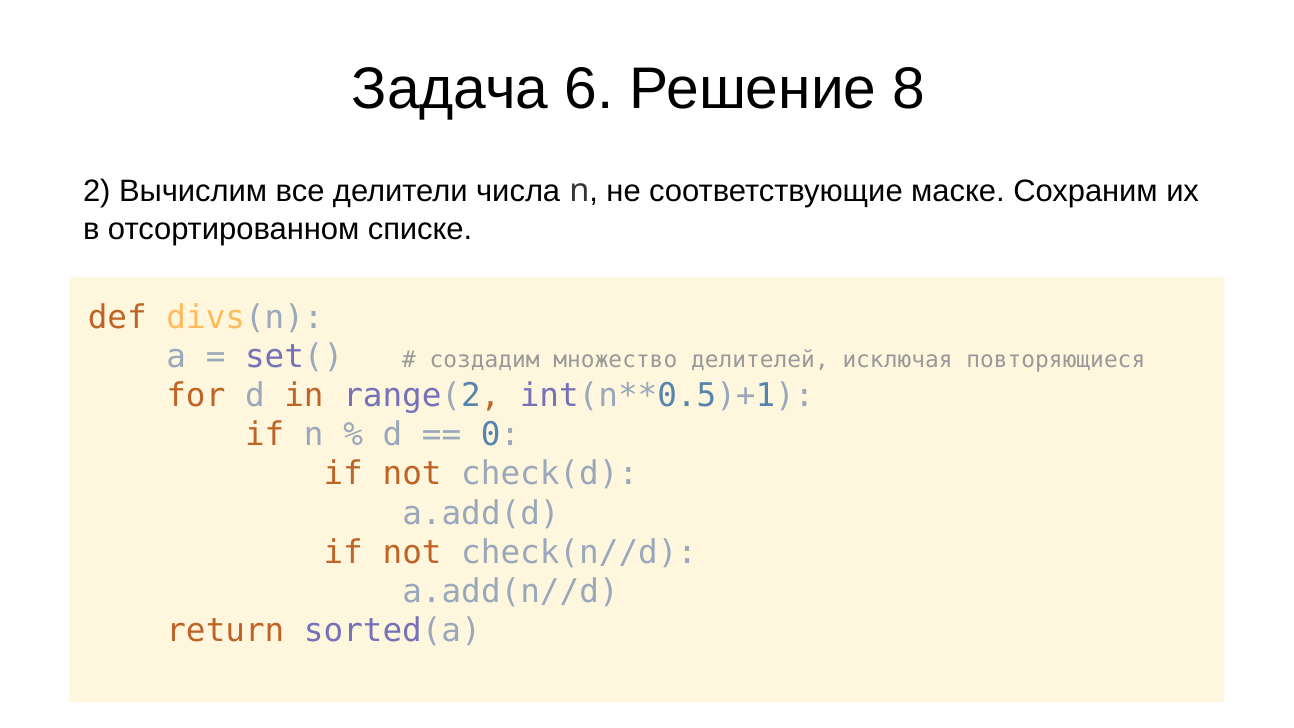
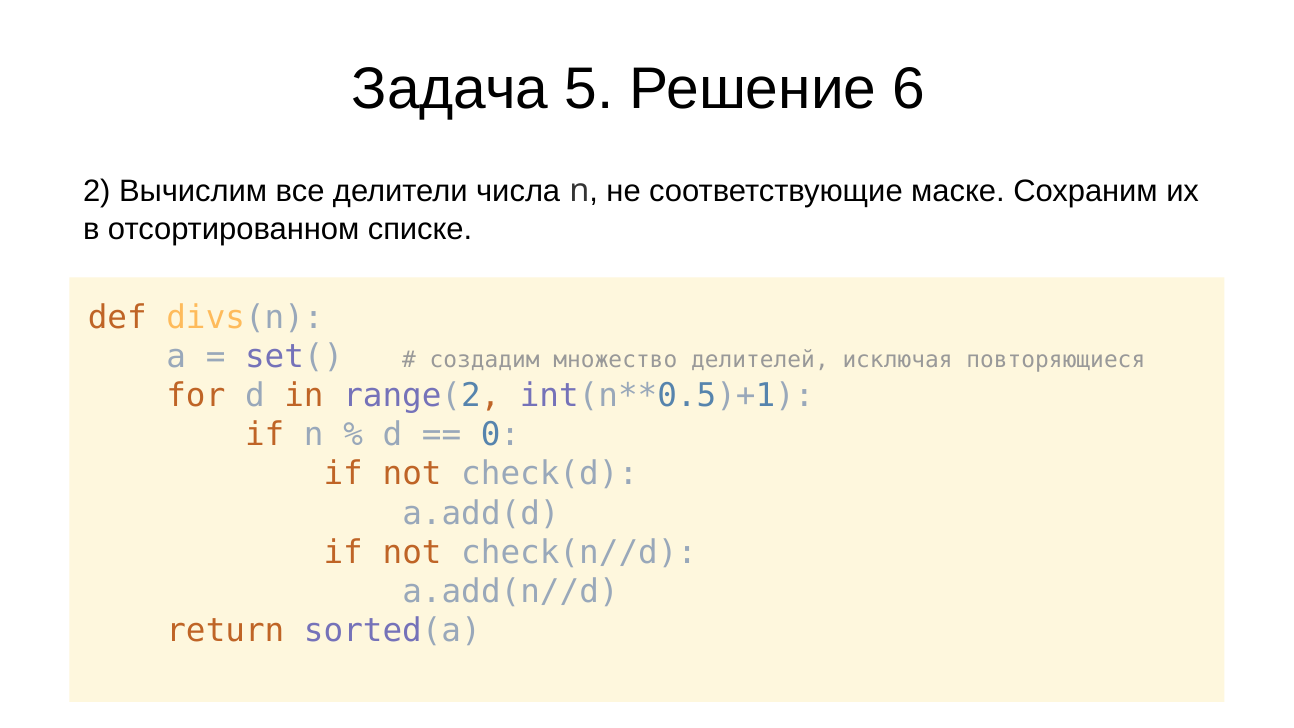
6: 6 -> 5 (589, 89)
8: 8 -> 6 (909, 89)
